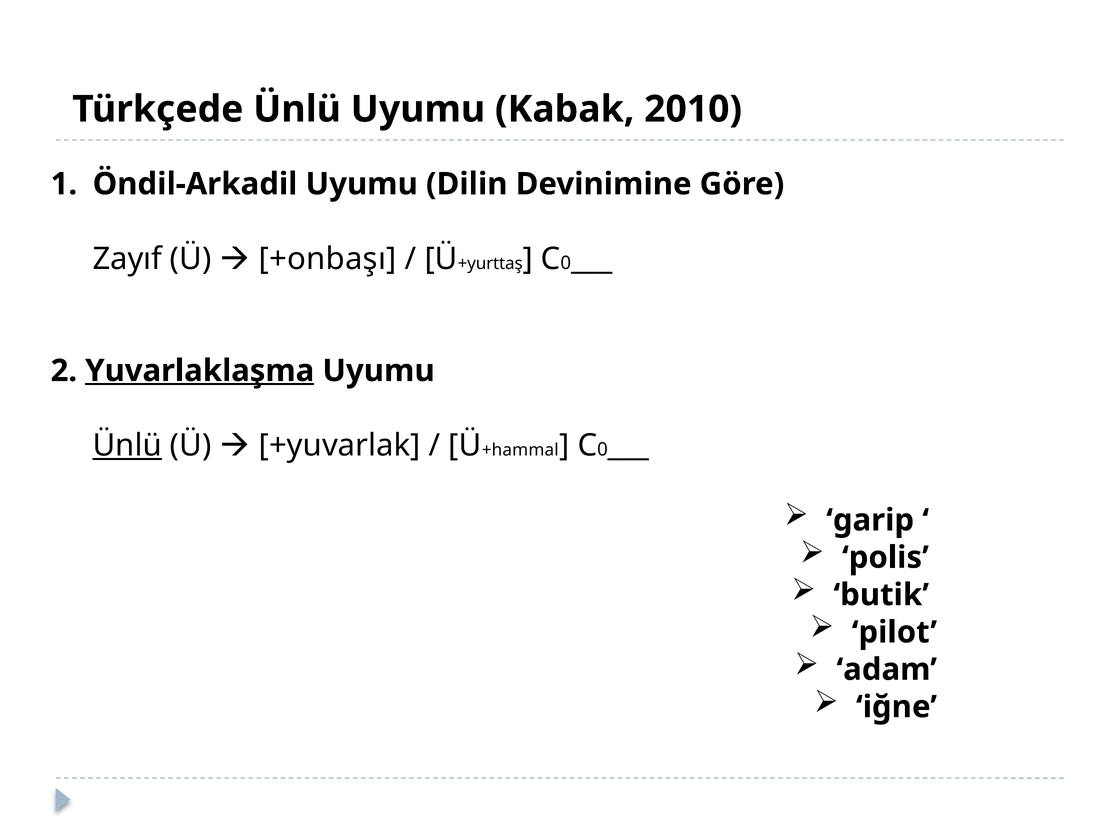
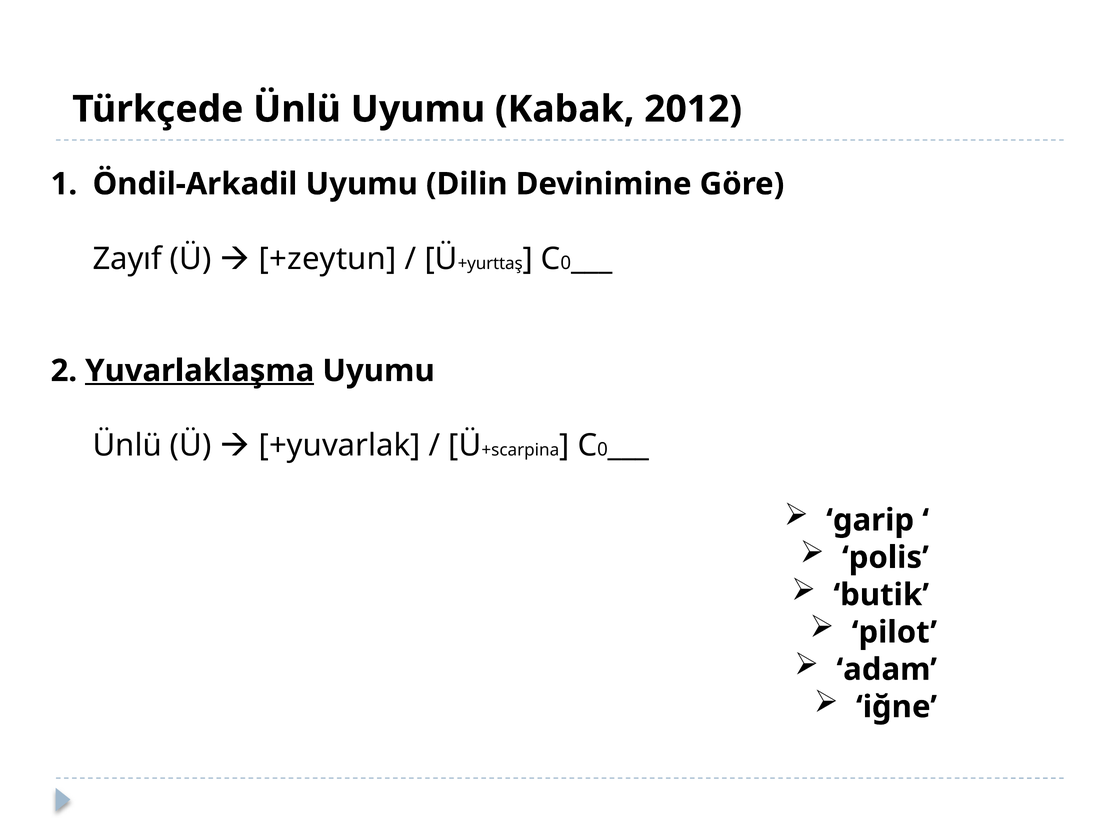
2010: 2010 -> 2012 (693, 109)
+onbaşı: +onbaşı -> +zeytun (328, 259)
Ünlü underline: present -> none (127, 445)
+hammal: +hammal -> +scarpina (520, 450)
